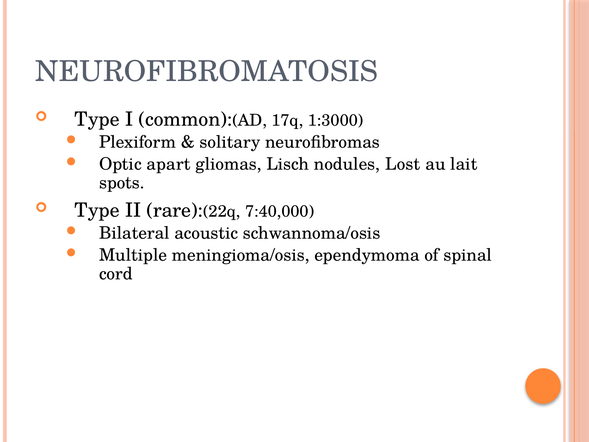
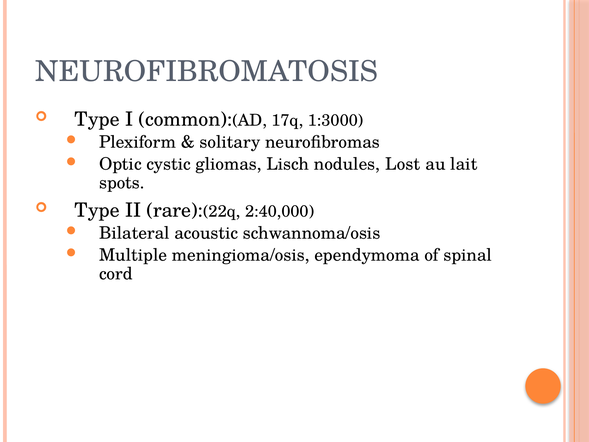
apart: apart -> cystic (169, 164)
7:40,000: 7:40,000 -> 2:40,000 (280, 211)
